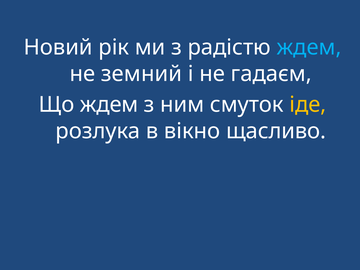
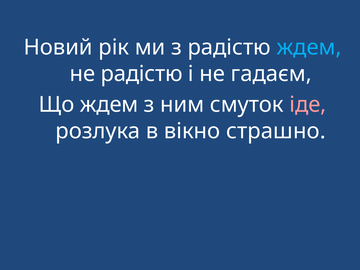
не земний: земний -> радістю (142, 74)
іде colour: yellow -> pink (308, 105)
щасливо: щасливо -> страшно (276, 131)
